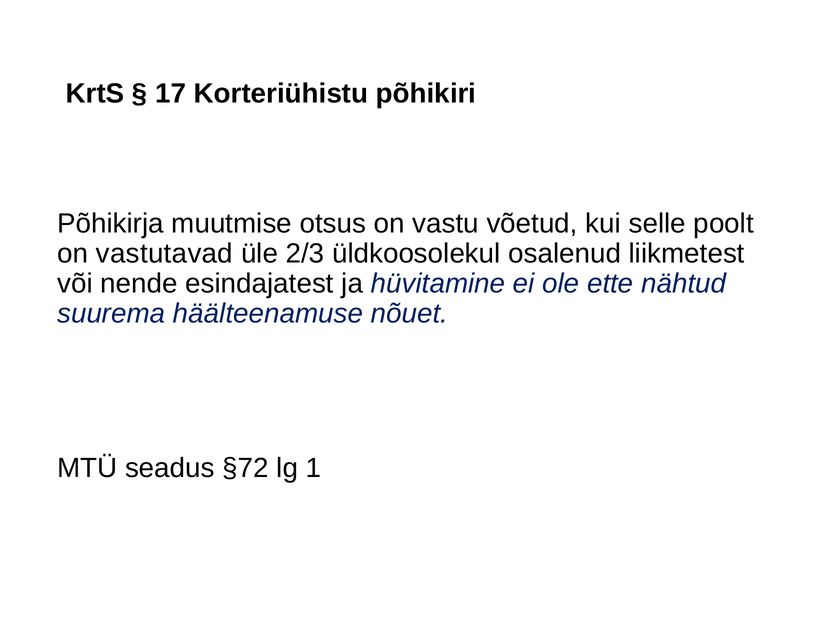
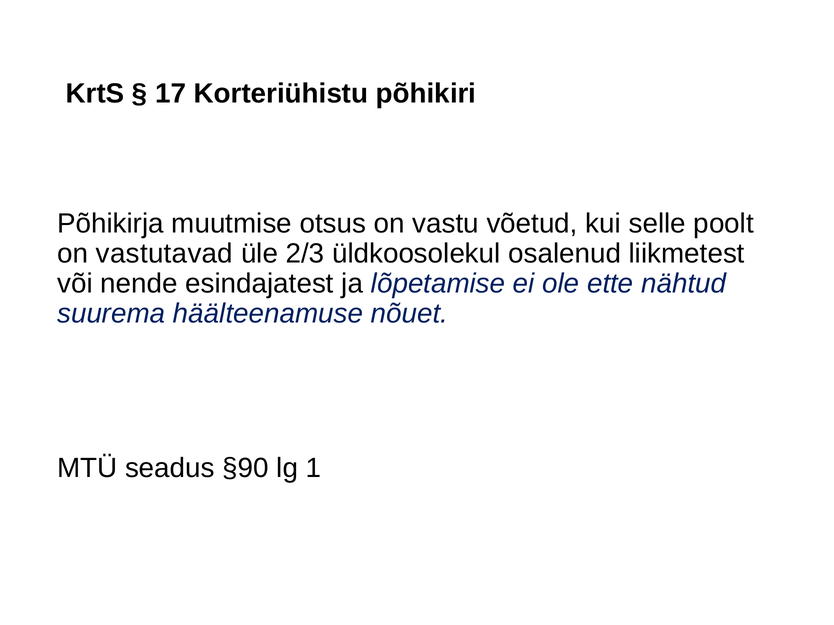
hüvitamine: hüvitamine -> lõpetamise (438, 284)
§72: §72 -> §90 (246, 469)
